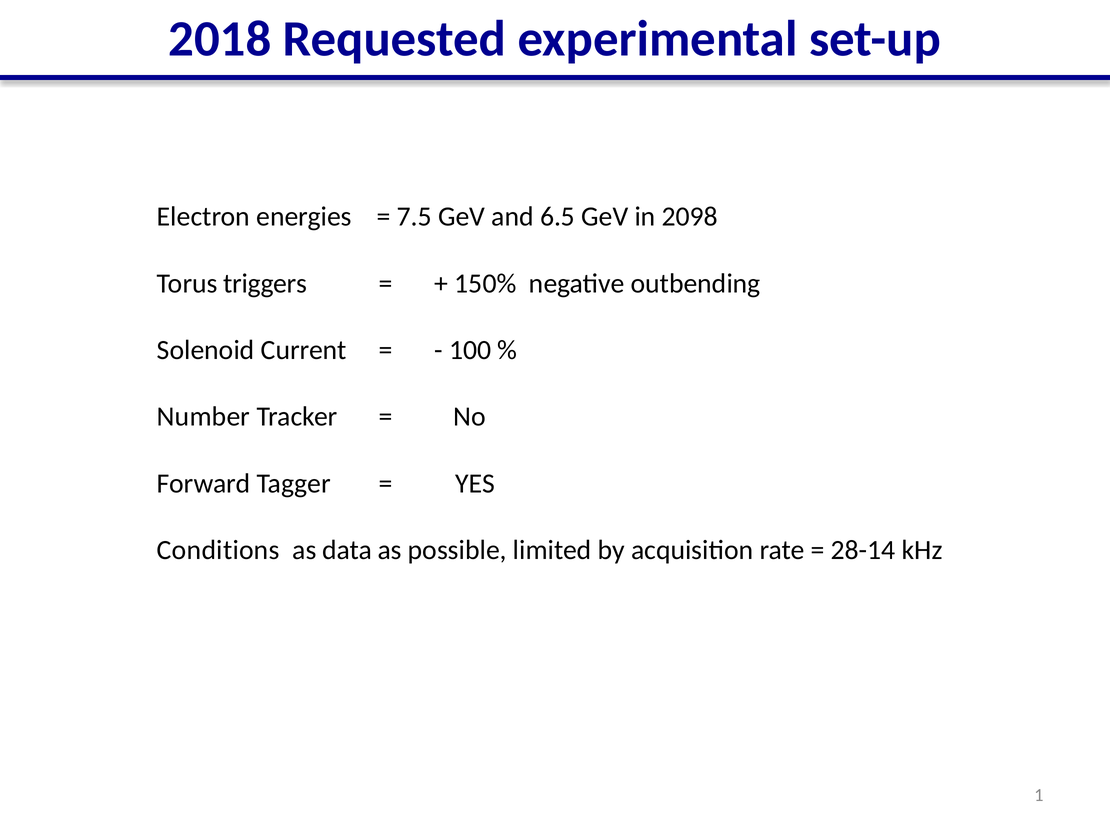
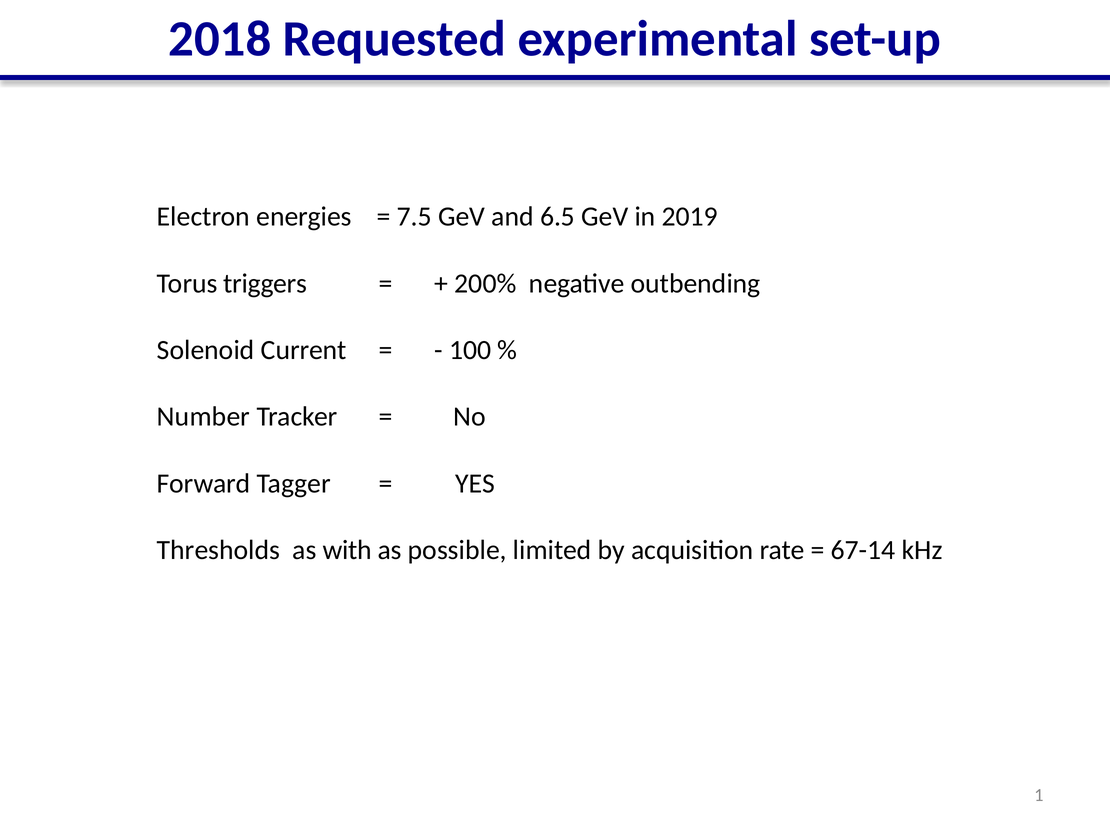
2098: 2098 -> 2019 (690, 217)
150%: 150% -> 200% (485, 283)
Conditions: Conditions -> Thresholds (218, 550)
data: data -> with (347, 550)
28-14: 28-14 -> 67-14 (863, 550)
